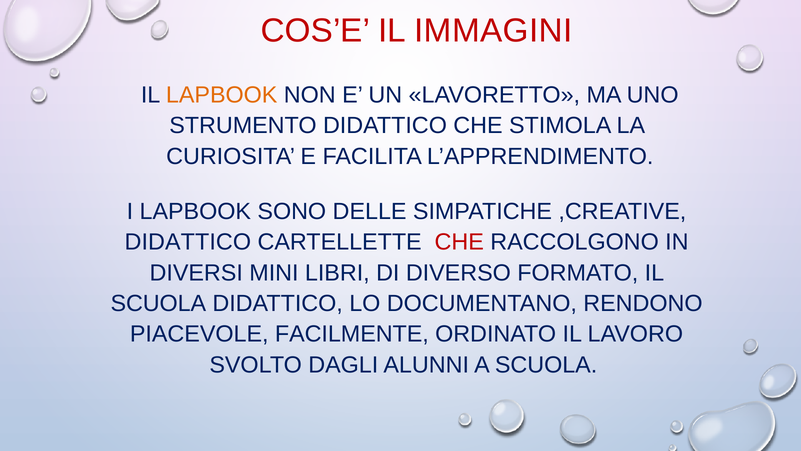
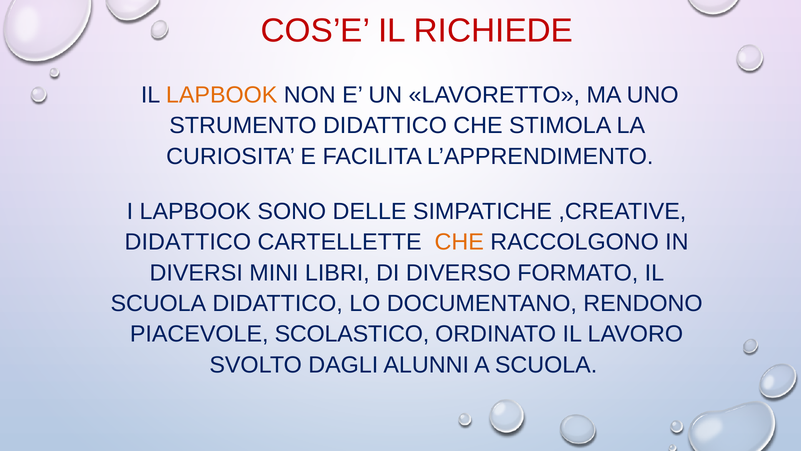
IMMAGINI: IMMAGINI -> RICHIEDE (494, 31)
CHE colour: red -> orange (459, 242)
FACILMENTE: FACILMENTE -> SCOLASTICO (352, 334)
